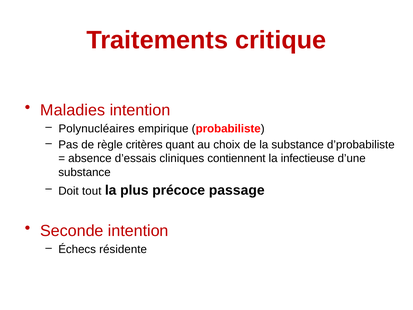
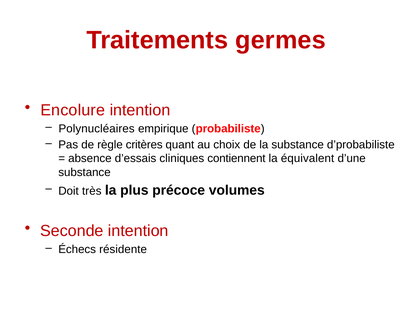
critique: critique -> germes (281, 40)
Maladies: Maladies -> Encolure (73, 110)
infectieuse: infectieuse -> équivalent (308, 158)
tout: tout -> très (92, 191)
passage: passage -> volumes (237, 190)
